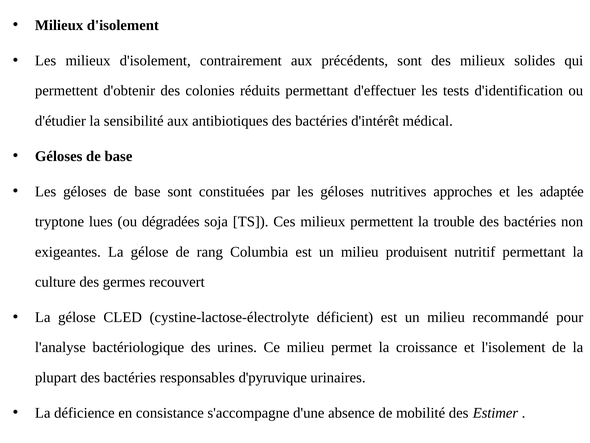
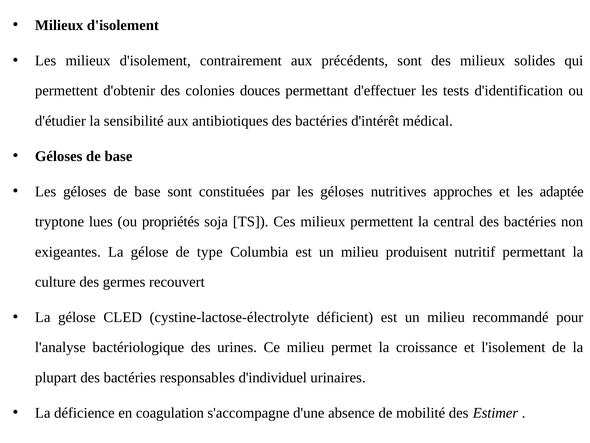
réduits: réduits -> douces (260, 91)
dégradées: dégradées -> propriétés (171, 221)
trouble: trouble -> central (454, 221)
rang: rang -> type (210, 252)
d'pyruvique: d'pyruvique -> d'individuel (273, 377)
consistance: consistance -> coagulation (170, 412)
